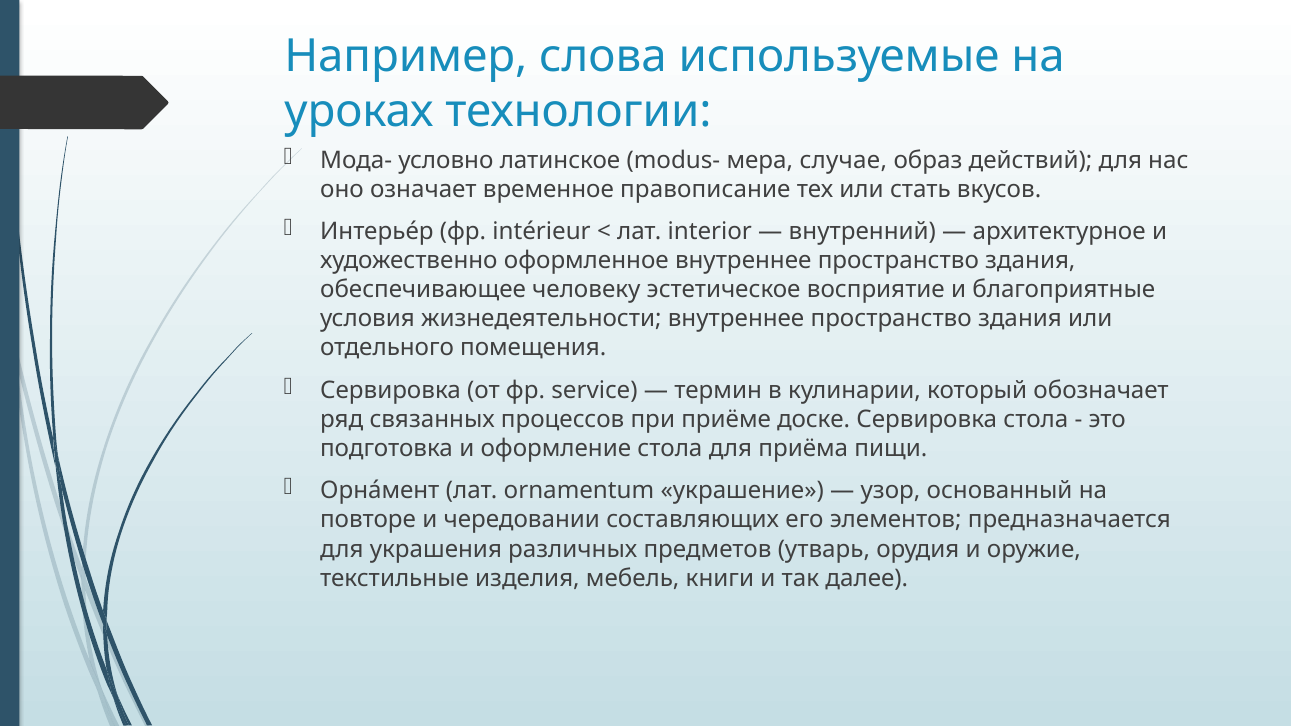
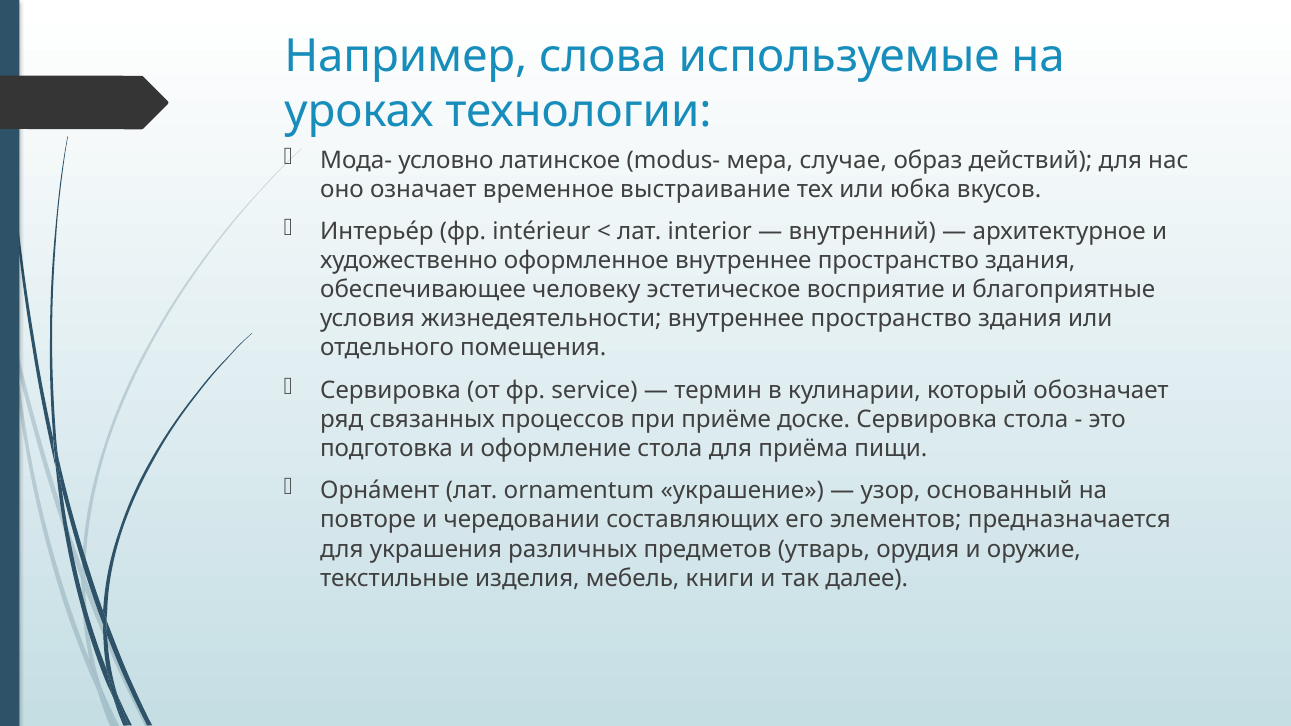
правописание: правописание -> выстраивание (705, 189)
стать: стать -> юбка (920, 189)
